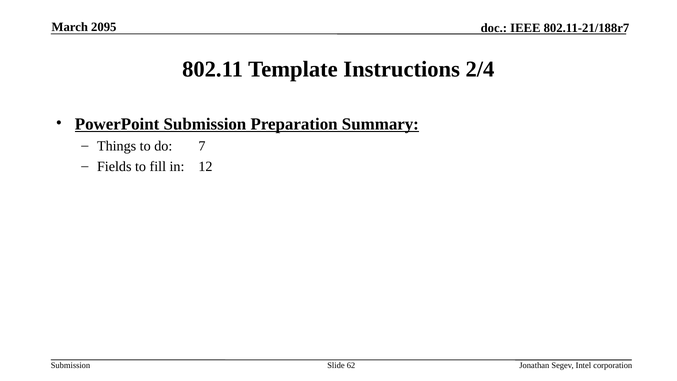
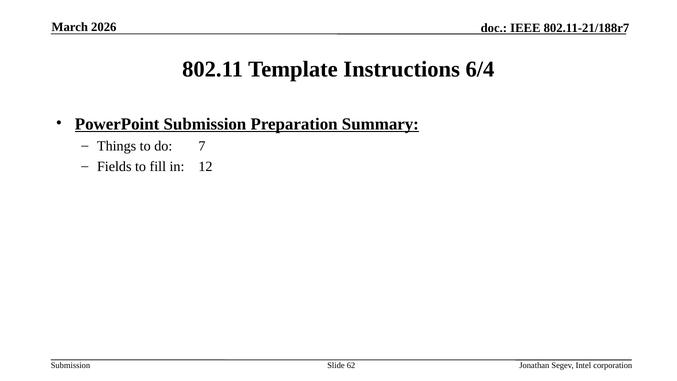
2095: 2095 -> 2026 (104, 27)
2/4: 2/4 -> 6/4 (480, 69)
